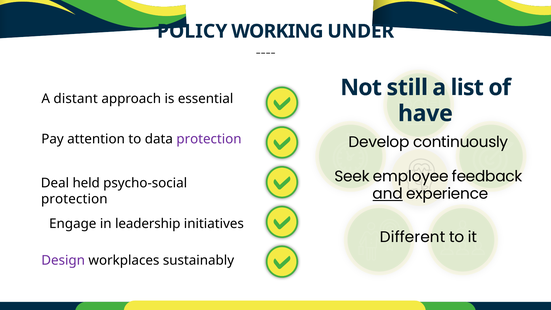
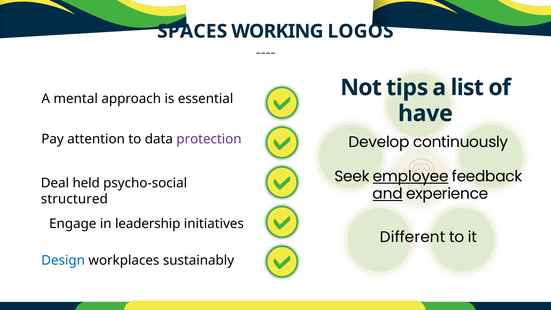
POLICY: POLICY -> SPACES (192, 31)
UNDER: UNDER -> LOGOS (361, 31)
still: still -> tips (407, 88)
distant: distant -> mental (76, 99)
employee underline: none -> present (411, 177)
protection: protection -> structured (74, 199)
Design colour: purple -> blue (63, 260)
